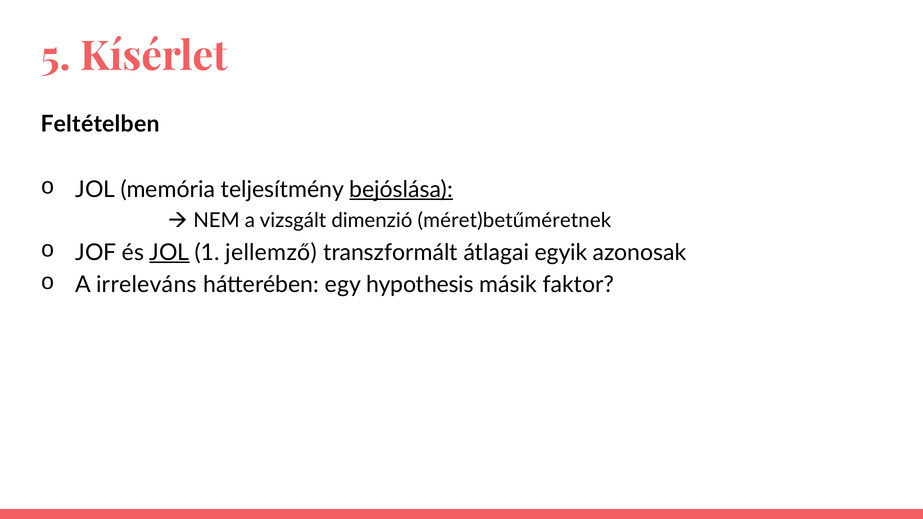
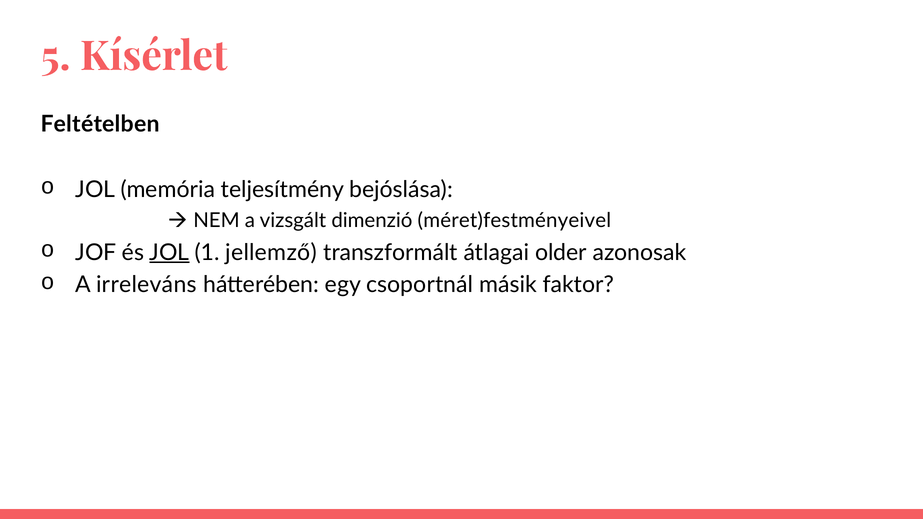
bejóslása underline: present -> none (401, 189)
méret)betűméretnek: méret)betűméretnek -> méret)festményeivel (514, 221)
egyik: egyik -> older (561, 253)
hypothesis: hypothesis -> csoportnál (420, 285)
